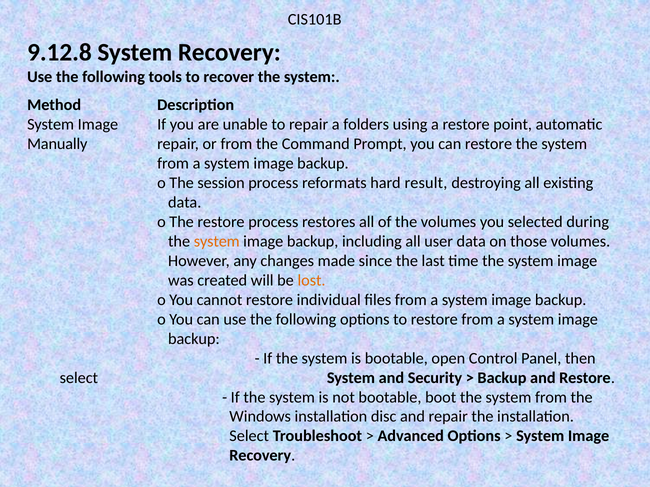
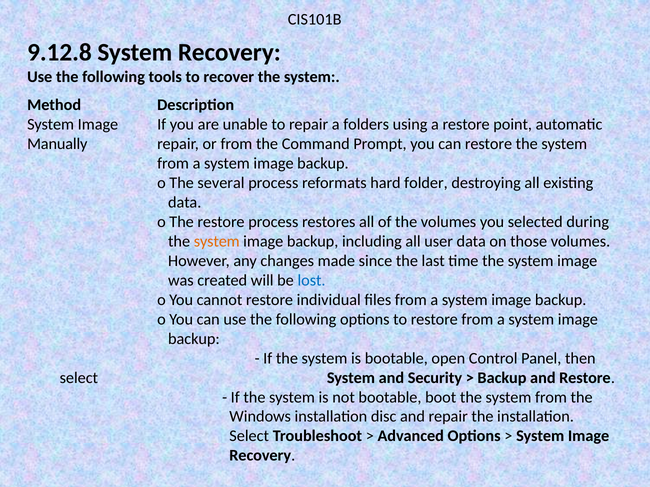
session: session -> several (221, 183)
result: result -> folder (426, 183)
lost colour: orange -> blue (312, 281)
